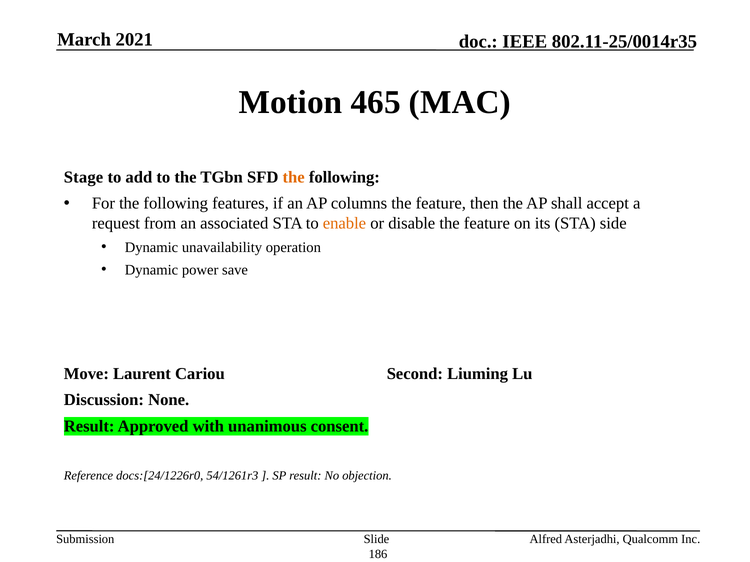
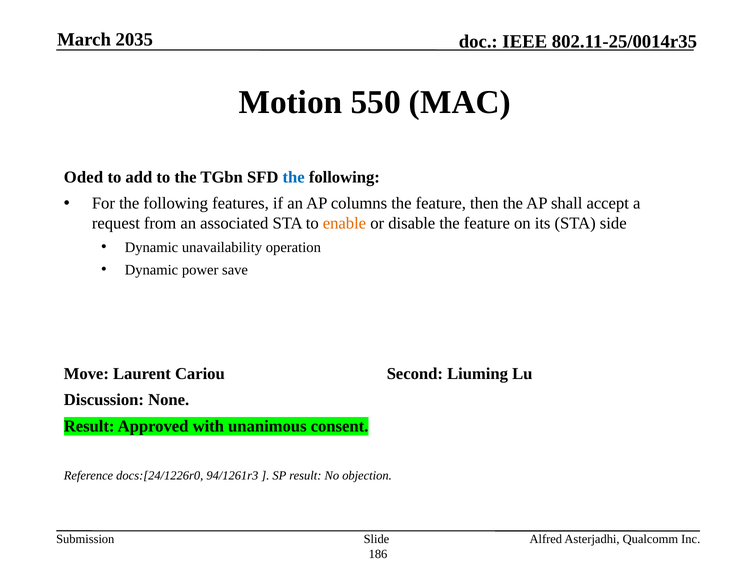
2021: 2021 -> 2035 (134, 40)
465: 465 -> 550 (376, 102)
Stage: Stage -> Oded (84, 177)
the colour: orange -> blue (294, 177)
54/1261r3: 54/1261r3 -> 94/1261r3 (232, 476)
